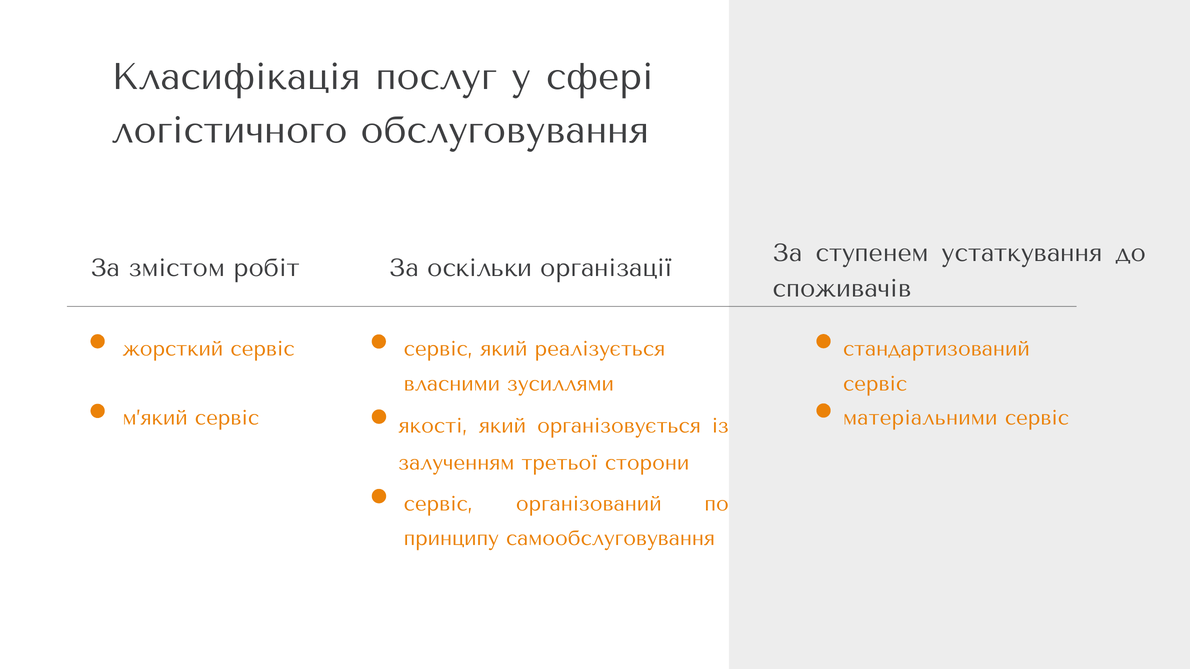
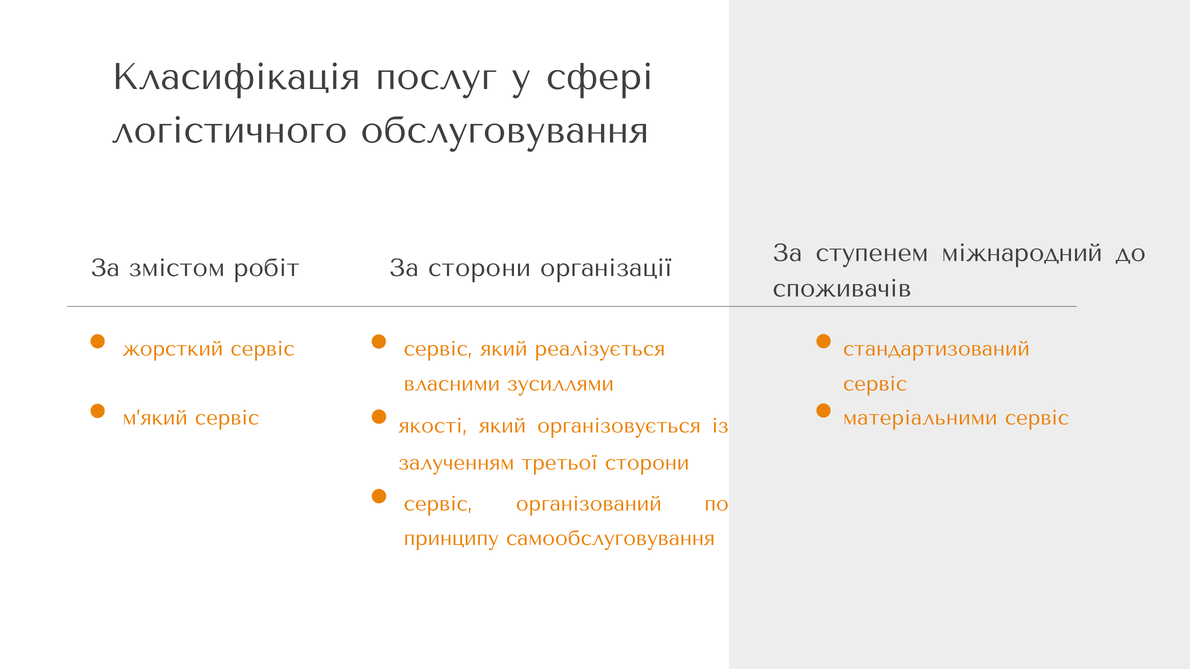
устаткування: устаткування -> міжнародний (1022, 253)
За оскільки: оскільки -> сторони (480, 268)
